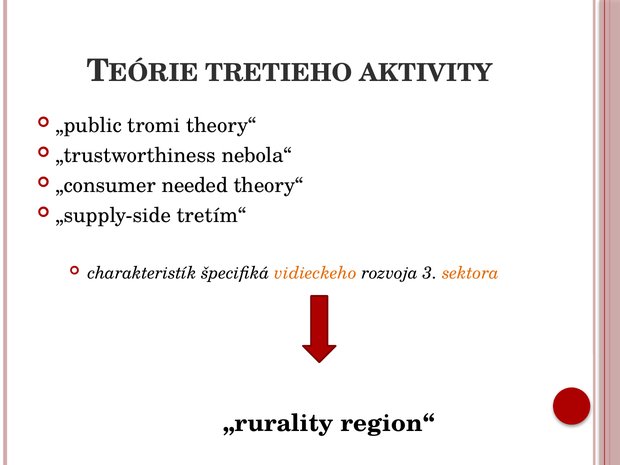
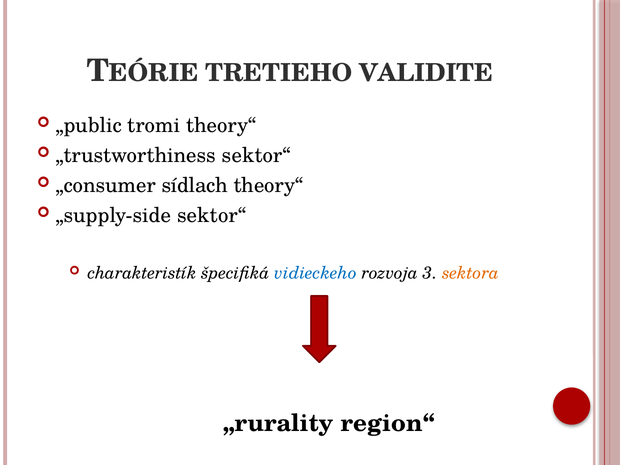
AKTIVITY: AKTIVITY -> VALIDITE (426, 73)
„trustworthiness nebola“: nebola“ -> sektor“ (256, 155)
needed: needed -> sídlach (195, 185)
„supply-side tretím“: tretím“ -> sektor“ (212, 215)
vidieckeho colour: orange -> blue (316, 273)
